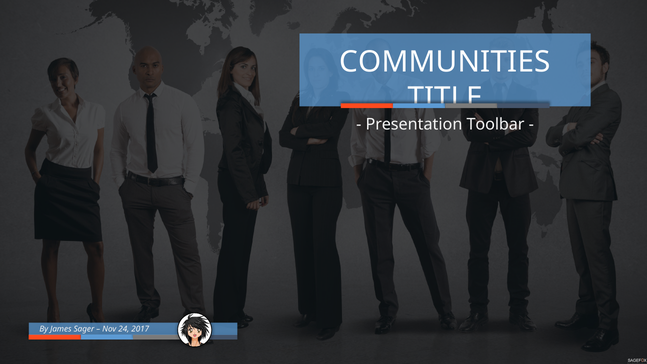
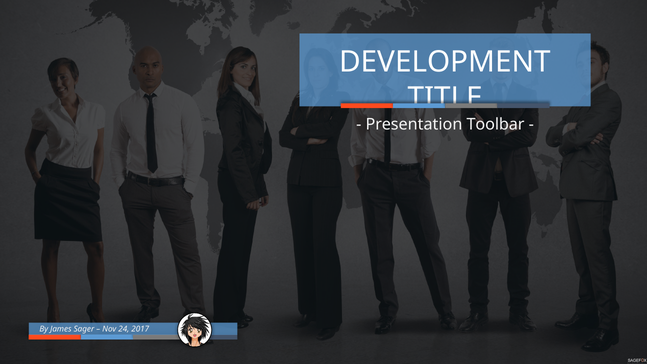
COMMUNITIES: COMMUNITIES -> DEVELOPMENT (445, 62)
